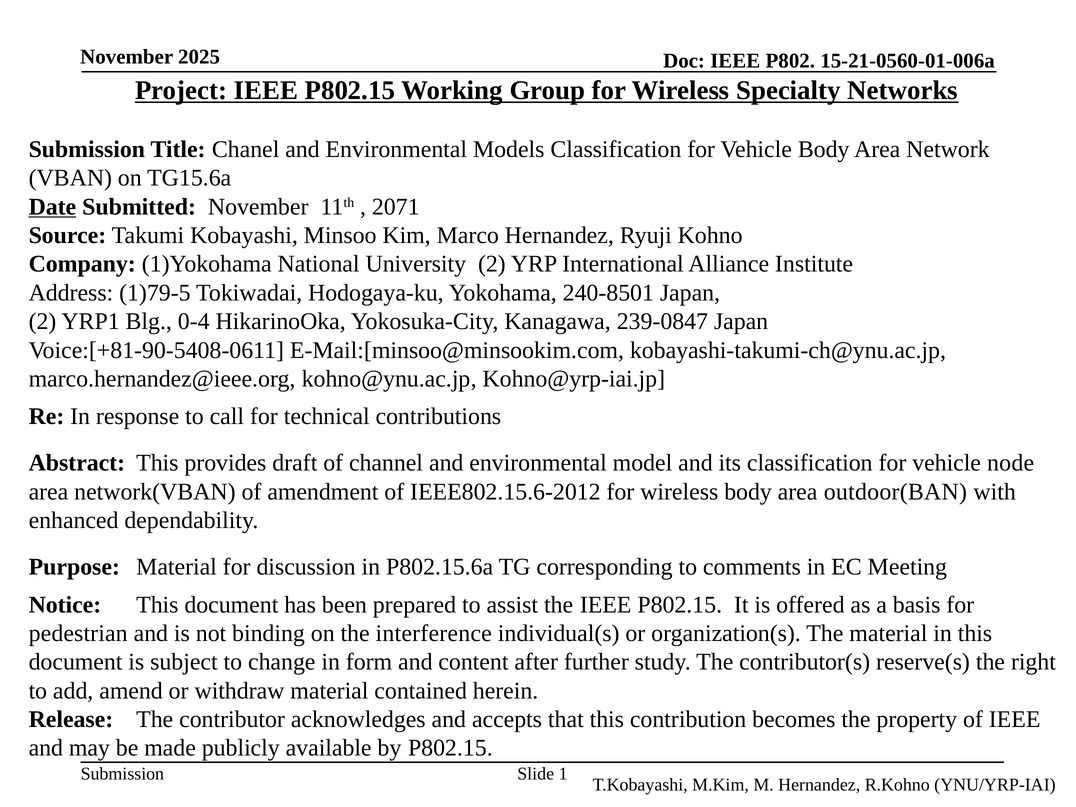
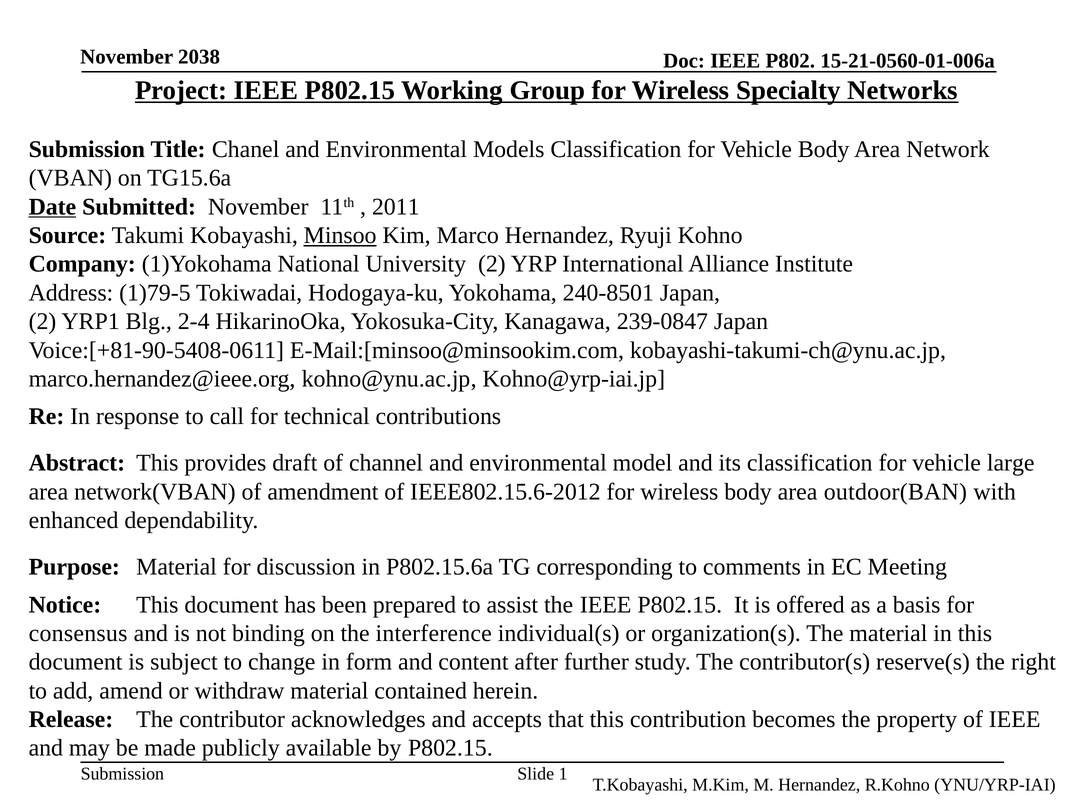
2025: 2025 -> 2038 (199, 57)
2071: 2071 -> 2011 (396, 207)
Minsoo underline: none -> present (340, 235)
0-4: 0-4 -> 2-4 (194, 321)
node: node -> large (1011, 463)
pedestrian: pedestrian -> consensus (78, 633)
